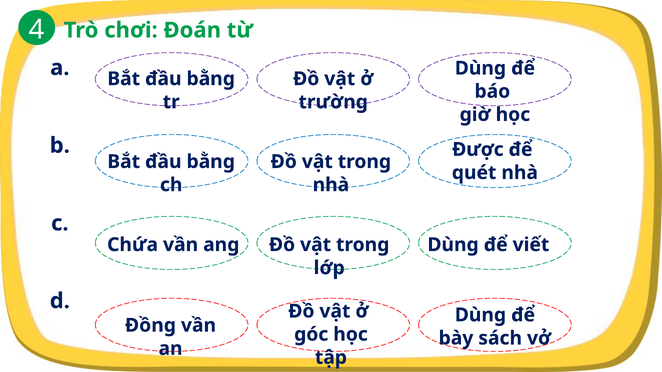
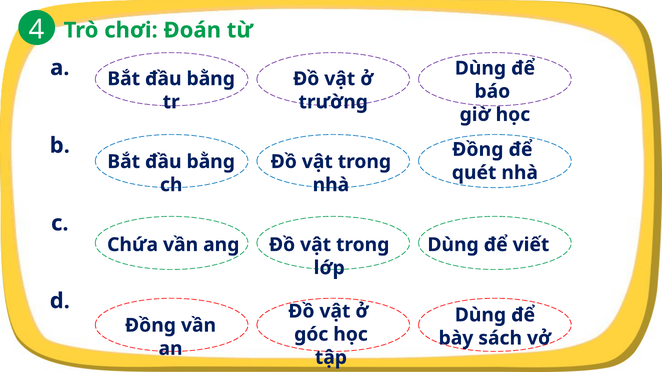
Được: Được -> Đồng (478, 150)
